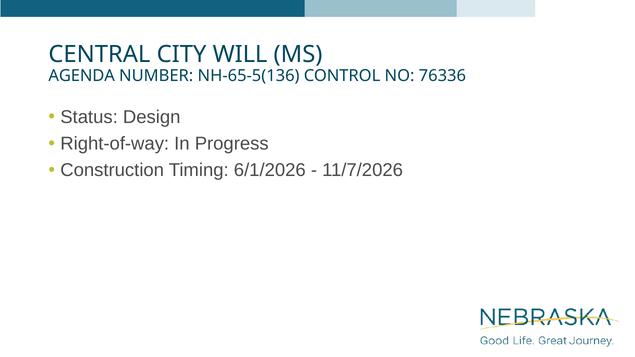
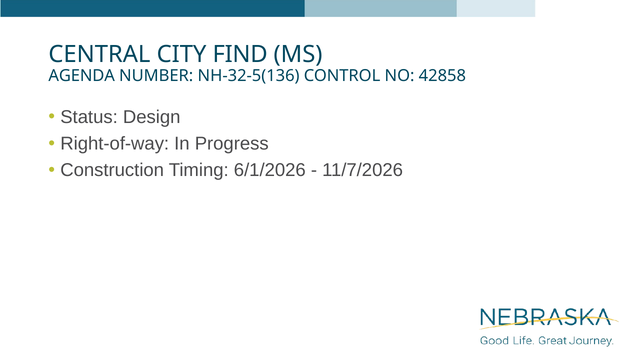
WILL: WILL -> FIND (240, 54)
NH-65-5(136: NH-65-5(136 -> NH-32-5(136 (249, 76)
76336: 76336 -> 42858 (442, 76)
